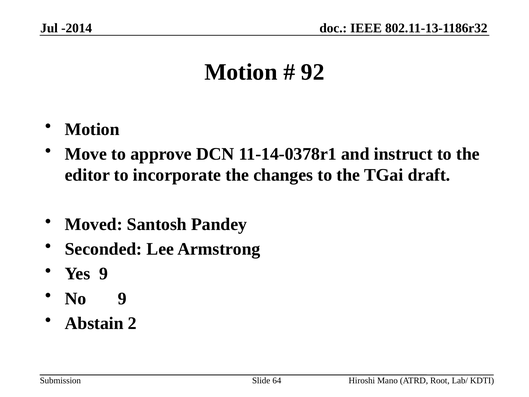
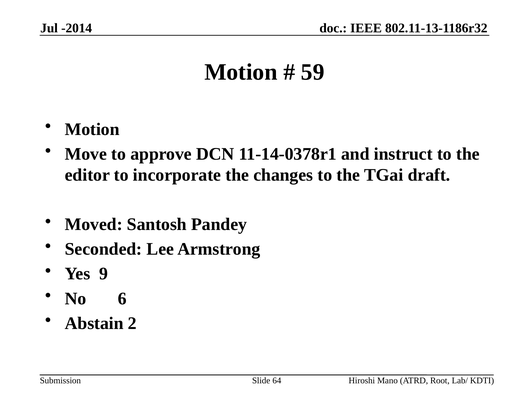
92: 92 -> 59 (313, 72)
No 9: 9 -> 6 (122, 298)
